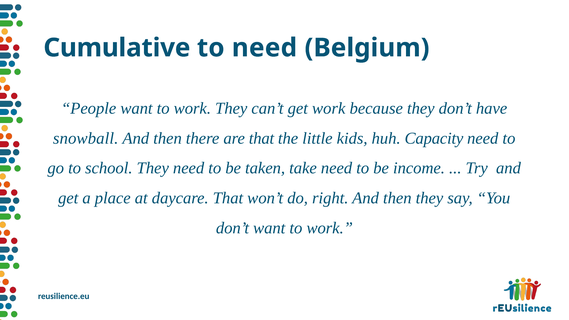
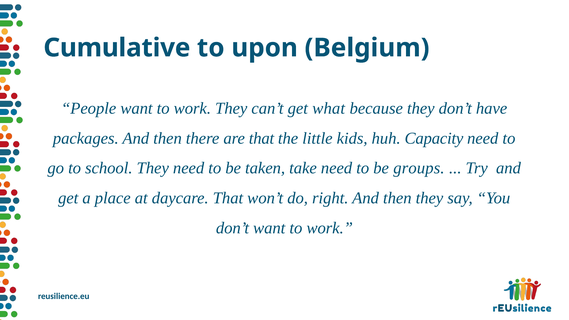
to need: need -> upon (265, 48)
get work: work -> what (329, 108)
snowball: snowball -> packages (86, 138)
income: income -> groups (419, 168)
